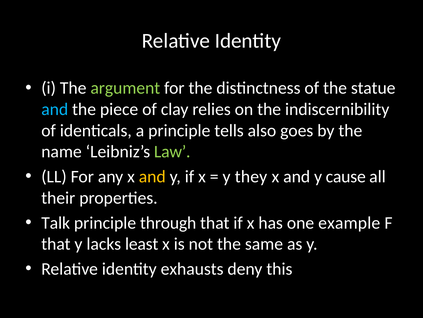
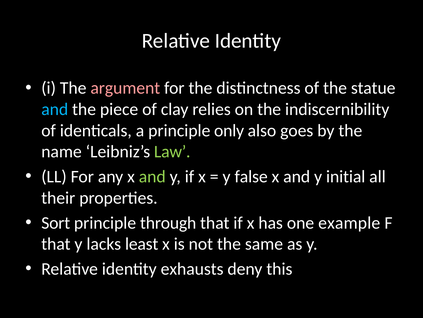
argument colour: light green -> pink (125, 88)
tells: tells -> only (229, 130)
and colour: yellow -> light green (152, 176)
they: they -> false (251, 176)
cause: cause -> initial (346, 176)
Talk: Talk -> Sort (56, 222)
